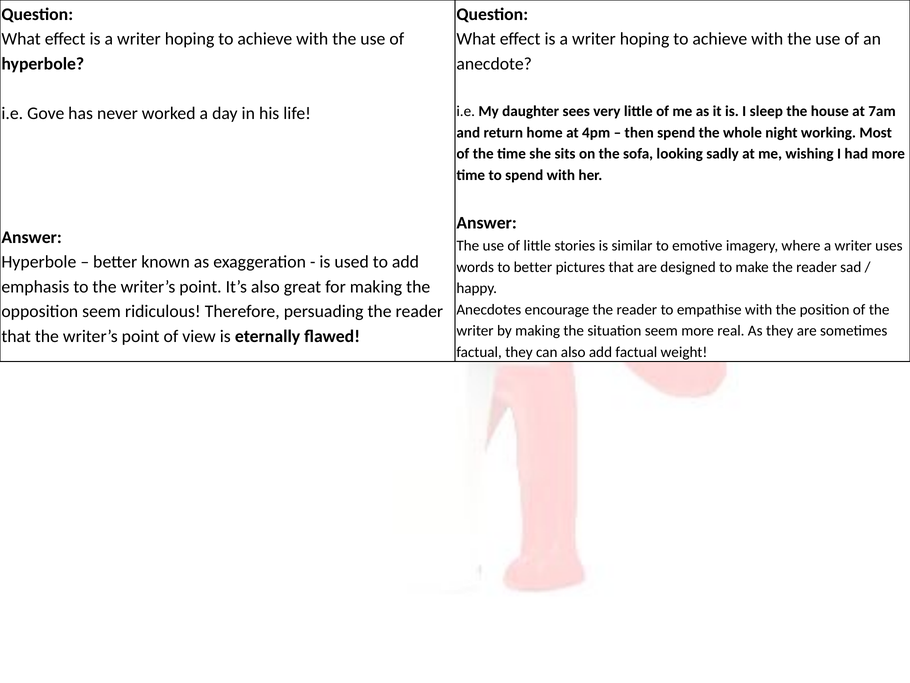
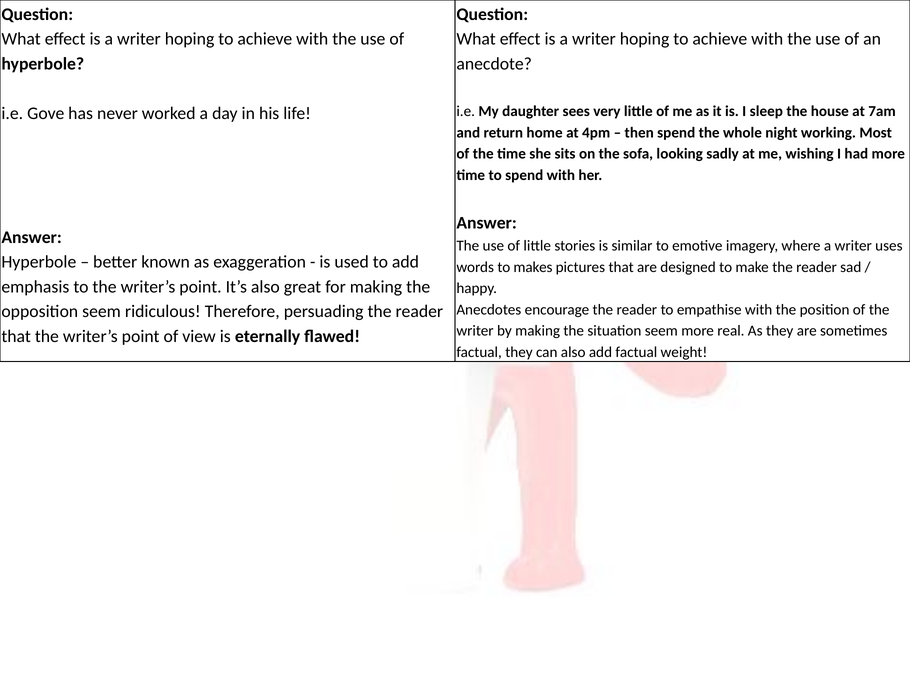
to better: better -> makes (533, 267)
